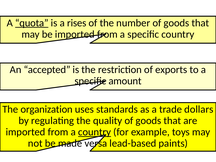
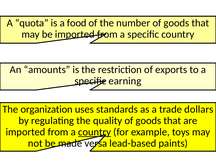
quota underline: present -> none (32, 23)
rises: rises -> food (77, 23)
accepted: accepted -> amounts (47, 70)
amount: amount -> earning (125, 81)
